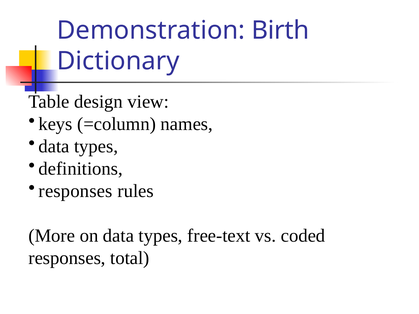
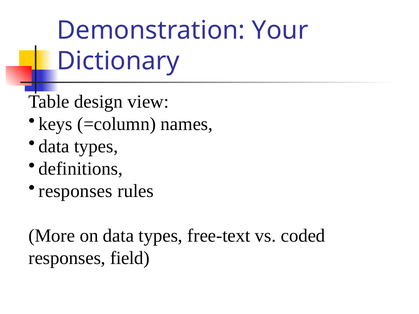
Birth: Birth -> Your (280, 30)
total: total -> field (130, 258)
